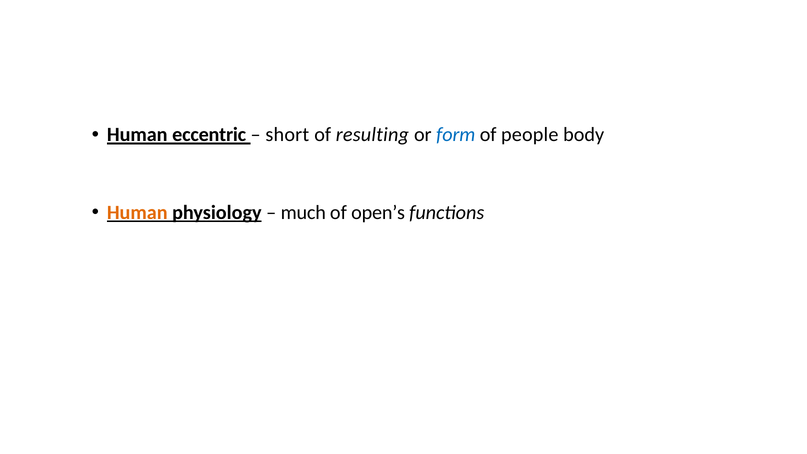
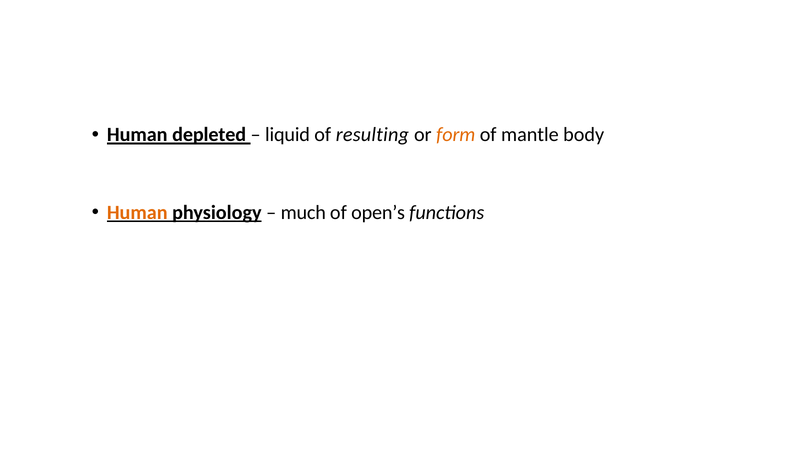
eccentric: eccentric -> depleted (209, 135)
short: short -> liquid (288, 135)
form colour: blue -> orange (456, 135)
people: people -> mantle (530, 135)
